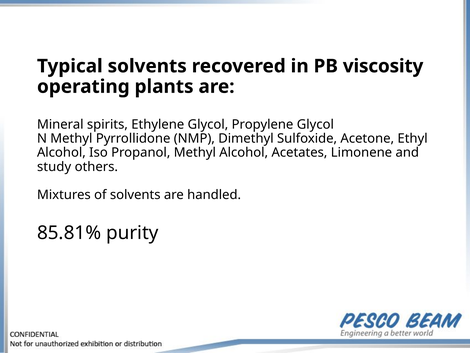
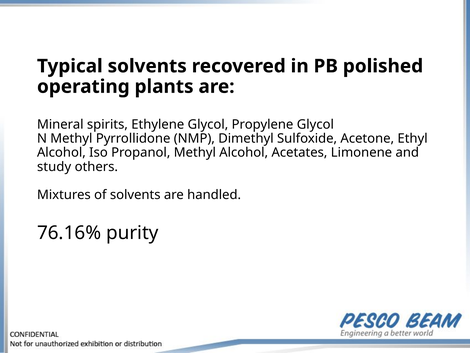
viscosity: viscosity -> polished (383, 66)
85.81%: 85.81% -> 76.16% (69, 232)
